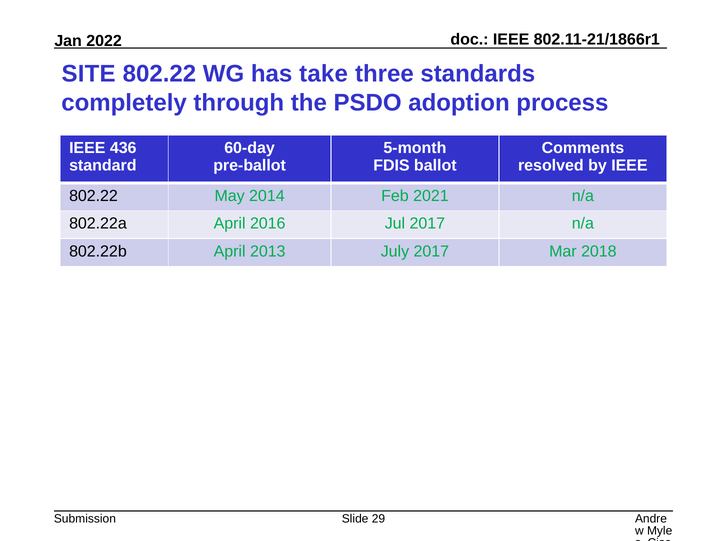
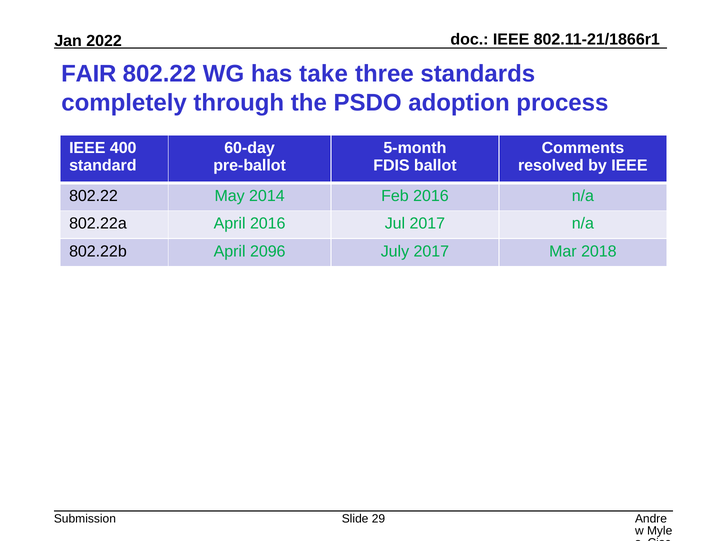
SITE: SITE -> FAIR (89, 74)
436: 436 -> 400 (123, 148)
Feb 2021: 2021 -> 2016 (431, 196)
2013: 2013 -> 2096 (268, 251)
